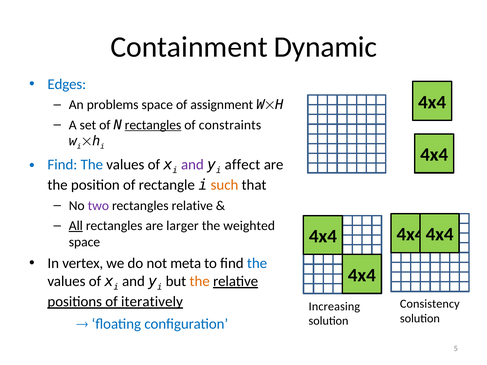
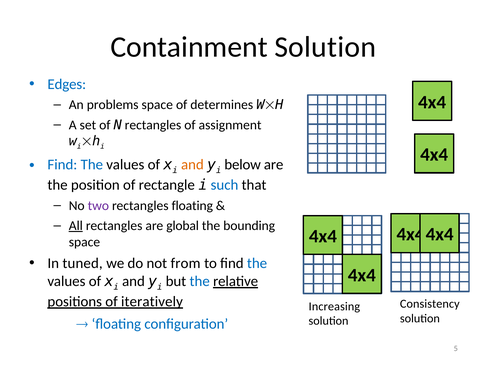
Containment Dynamic: Dynamic -> Solution (325, 47)
assignment: assignment -> determines (222, 105)
rectangles underline: present -> none (153, 125)
constraints: constraints -> assignment (230, 125)
and colour: purple -> orange (192, 165)
affect: affect -> below (243, 165)
such colour: orange -> blue (224, 185)
rectangles relative: relative -> floating (192, 206)
larger: larger -> global (183, 226)
weighted: weighted -> bounding (249, 226)
vertex: vertex -> tuned (83, 264)
meta: meta -> from (186, 264)
the colour: orange -> blue (200, 281)
